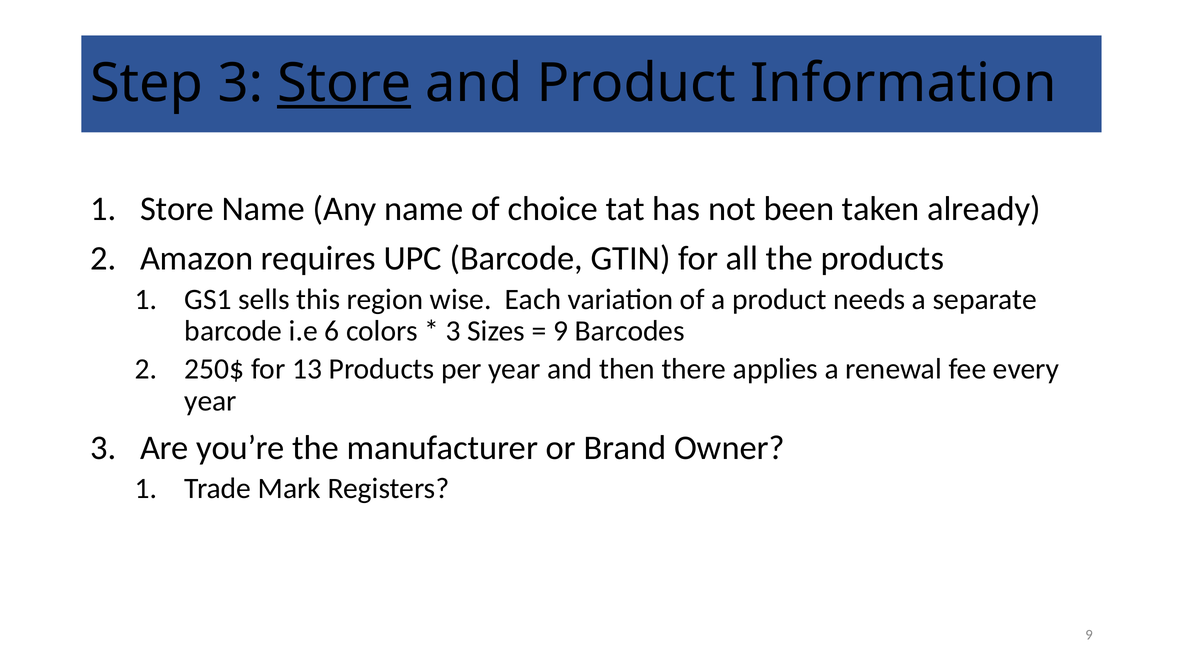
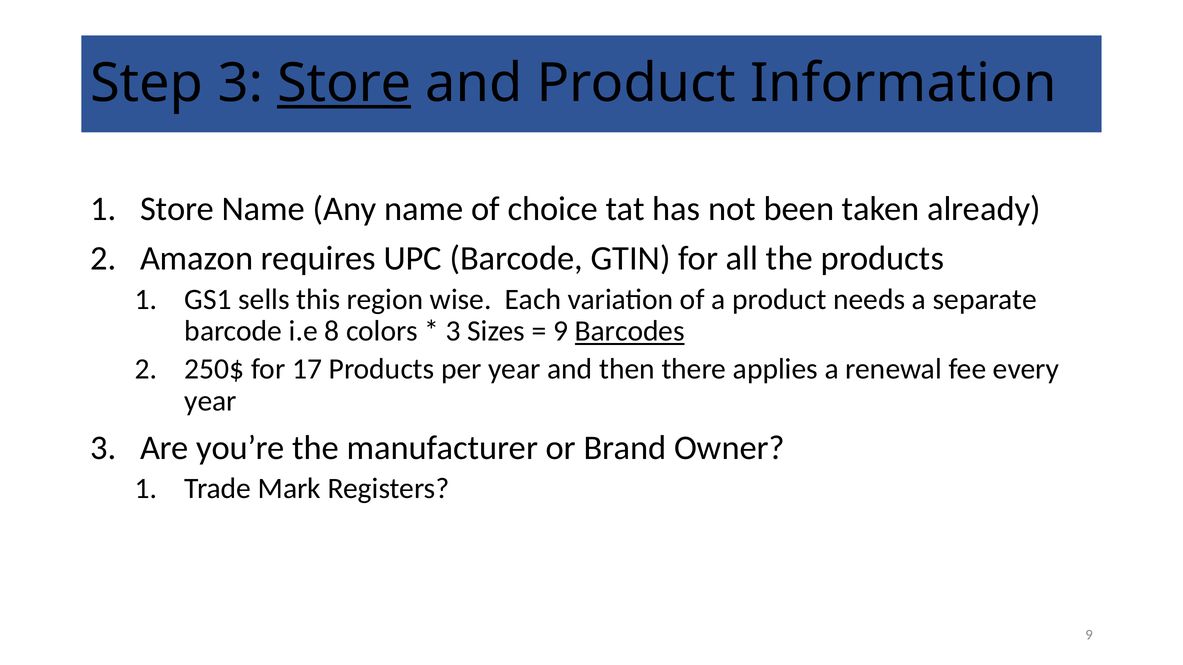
6: 6 -> 8 (332, 331)
Barcodes underline: none -> present (630, 331)
13: 13 -> 17 (307, 369)
